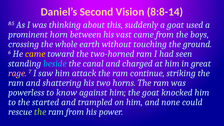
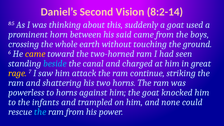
8:8-14: 8:8-14 -> 8:2-14 (165, 12)
vast: vast -> said (124, 35)
rage colour: pink -> yellow (18, 73)
to know: know -> horns (67, 92)
started: started -> infants (46, 102)
the colour: light green -> light blue (40, 112)
